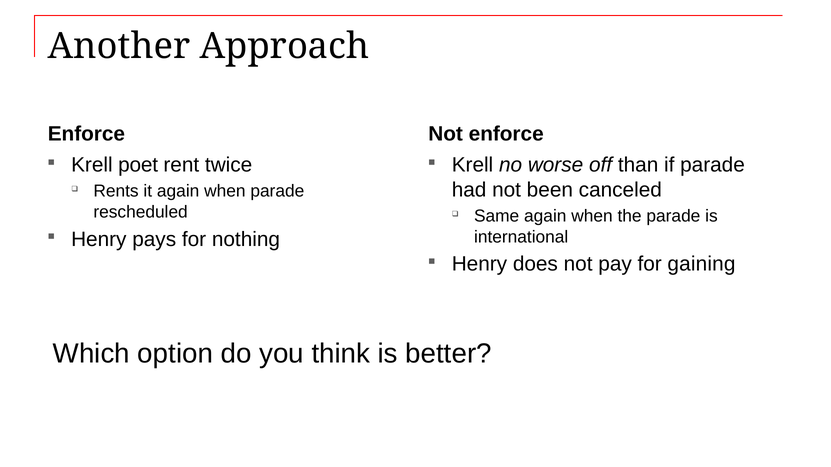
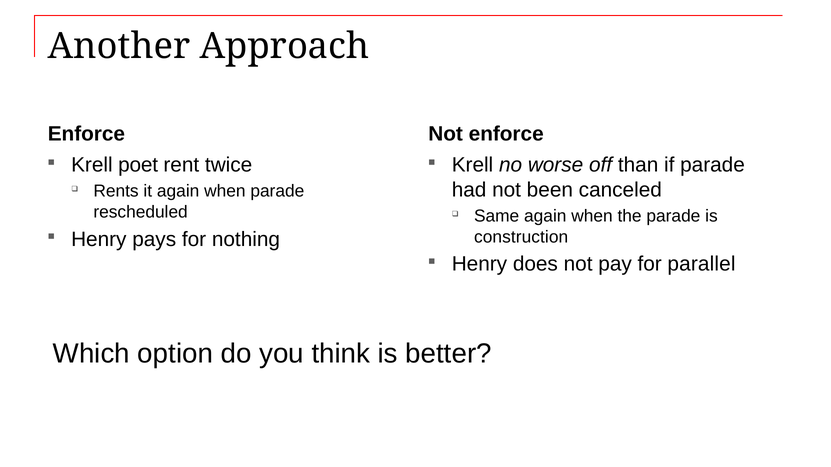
international: international -> construction (521, 237)
gaining: gaining -> parallel (701, 264)
